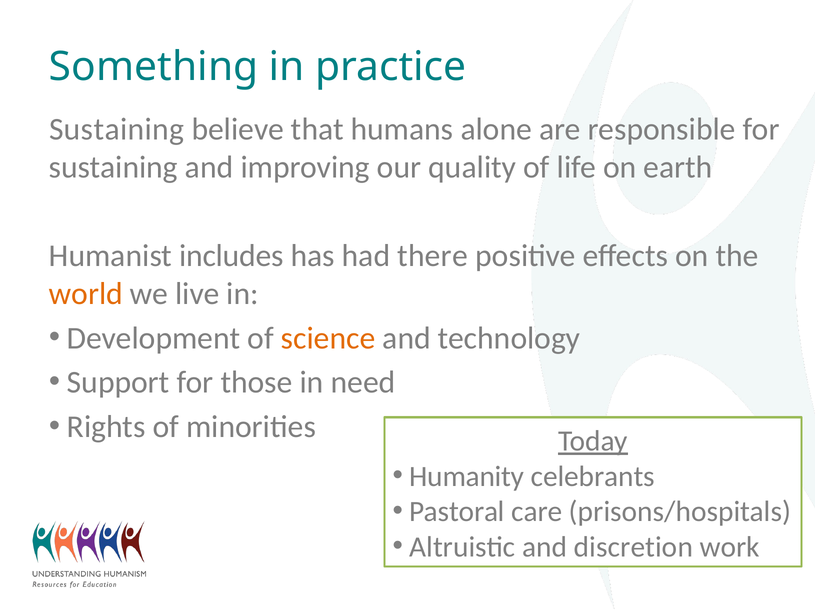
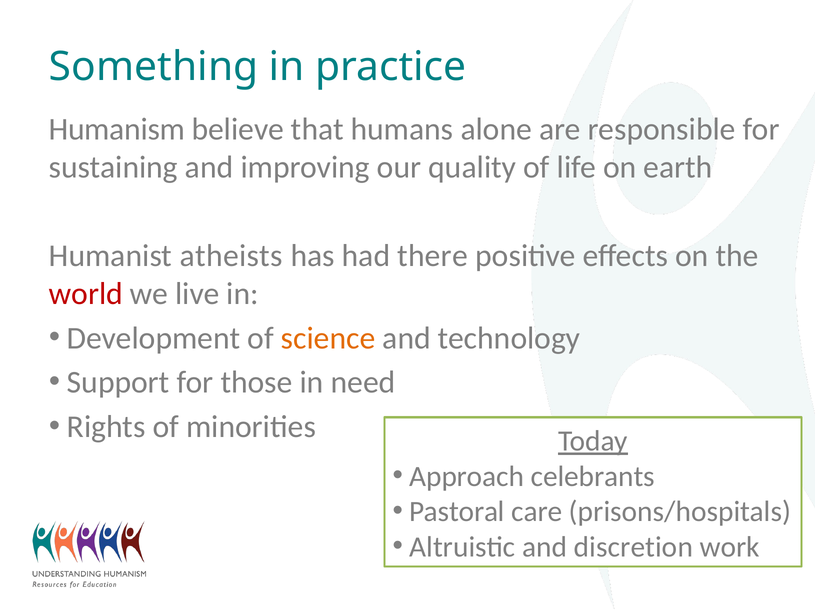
Sustaining: Sustaining -> Humanism (117, 130)
includes: includes -> atheists (231, 256)
world colour: orange -> red (86, 294)
Humanity: Humanity -> Approach (467, 477)
